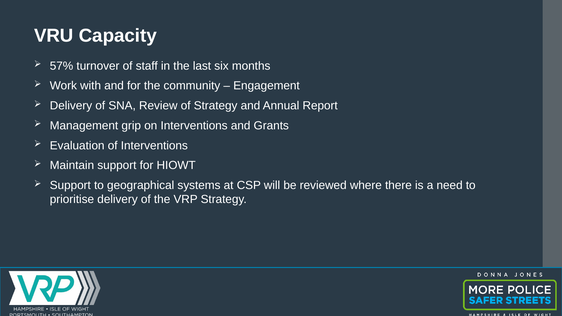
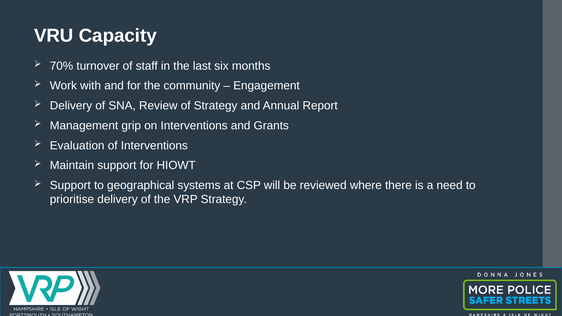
57%: 57% -> 70% (62, 66)
